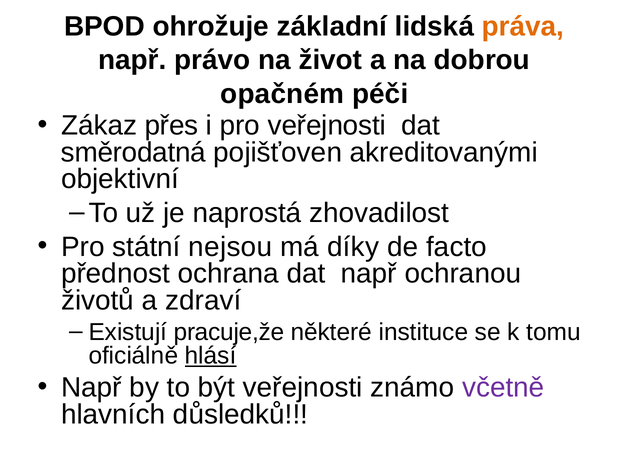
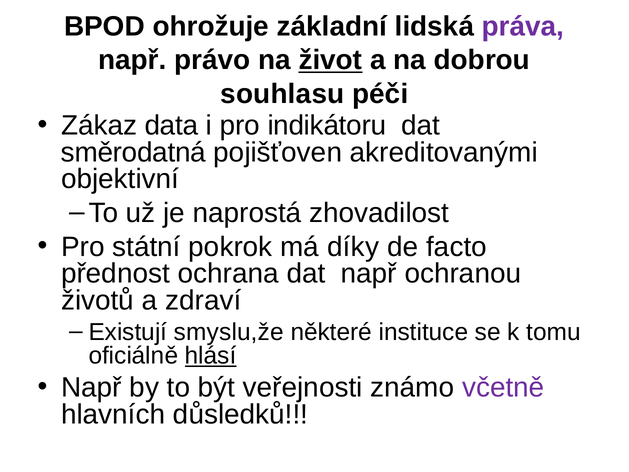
práva colour: orange -> purple (523, 27)
život underline: none -> present (330, 60)
opačném: opačném -> souhlasu (282, 94)
přes: přes -> data (171, 125)
pro veřejnosti: veřejnosti -> indikátoru (327, 125)
nejsou: nejsou -> pokrok (230, 247)
pracuje,že: pracuje,že -> smyslu,že (229, 332)
